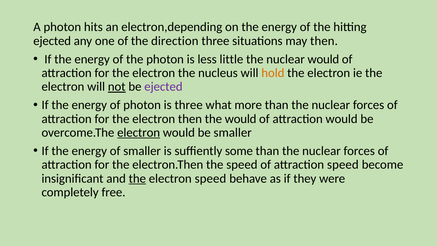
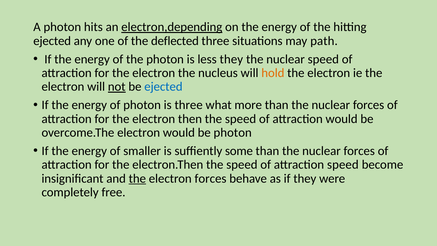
electron,depending underline: none -> present (172, 27)
direction: direction -> deflected (175, 41)
may then: then -> path (324, 41)
less little: little -> they (231, 59)
nuclear would: would -> speed (323, 59)
ejected colour: purple -> blue (163, 87)
then the would: would -> speed (241, 119)
electron underline: present -> none (139, 133)
be smaller: smaller -> photon (233, 133)
electron speed: speed -> forces (210, 178)
